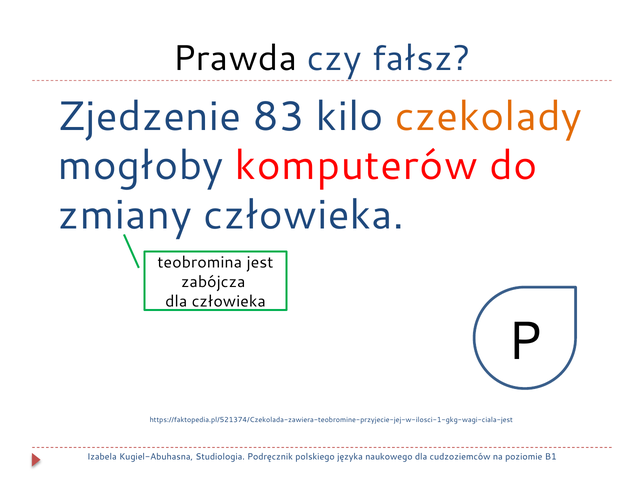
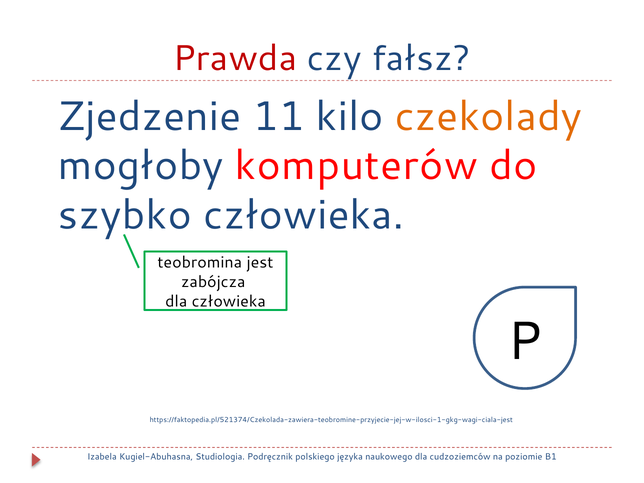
Prawda colour: black -> red (235, 58)
83: 83 -> 11 (279, 117)
zmiany: zmiany -> szybko (125, 215)
